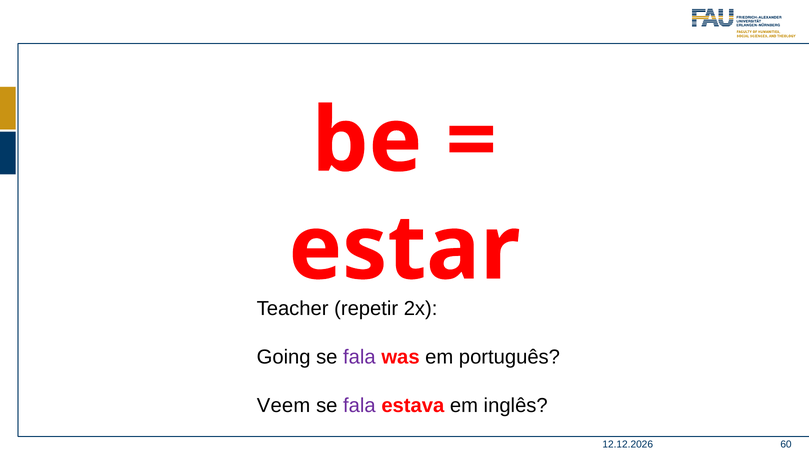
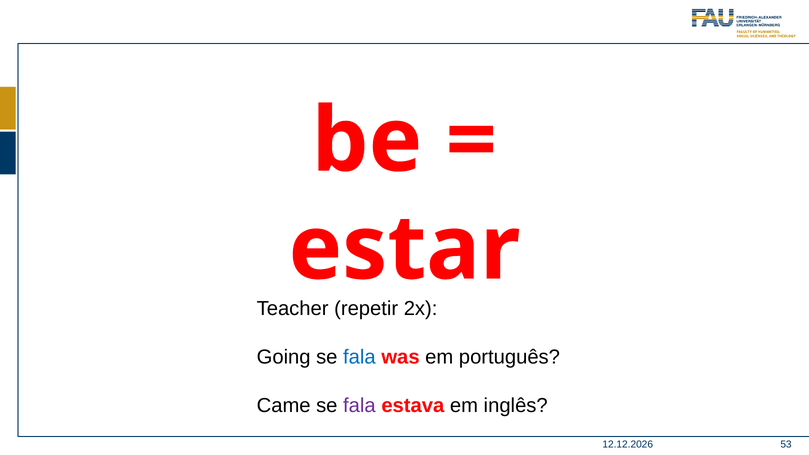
fala colour: purple -> blue (359, 357)
Veem: Veem -> Came (284, 405)
60: 60 -> 53 (786, 445)
